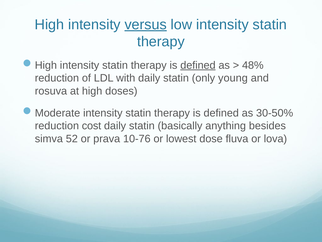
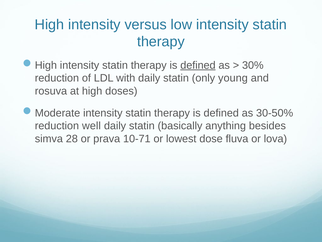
versus underline: present -> none (146, 24)
48%: 48% -> 30% (253, 65)
cost: cost -> well (91, 126)
52: 52 -> 28 (72, 139)
10-76: 10-76 -> 10-71 (137, 139)
